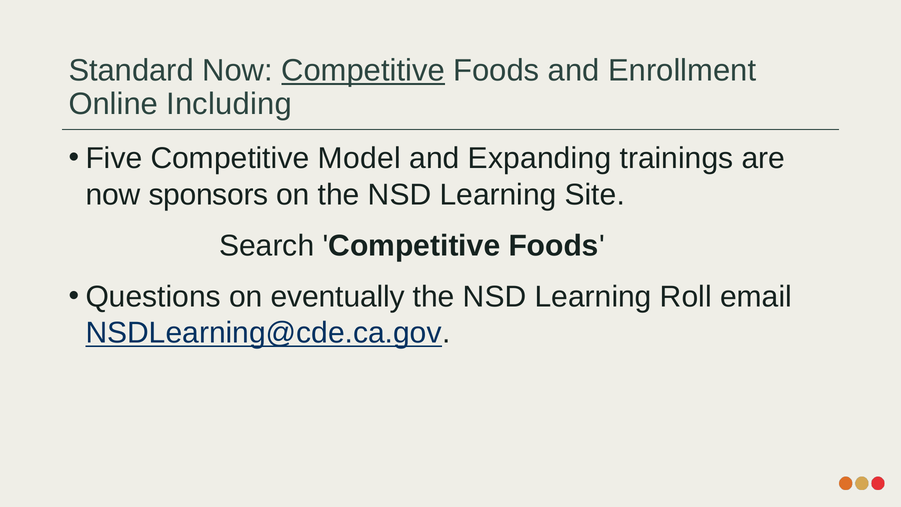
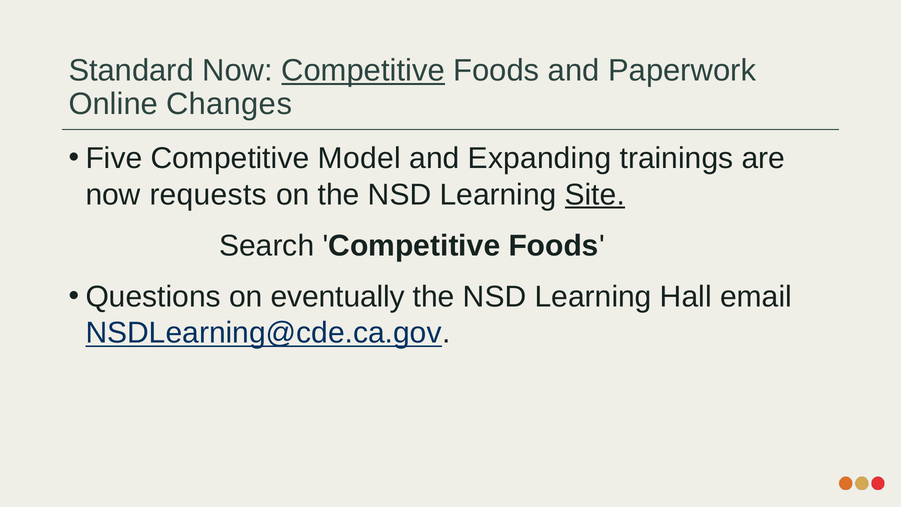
Enrollment: Enrollment -> Paperwork (682, 71)
Including: Including -> Changes (229, 104)
sponsors: sponsors -> requests (208, 195)
Site underline: none -> present (595, 195)
Roll: Roll -> Hall (686, 297)
